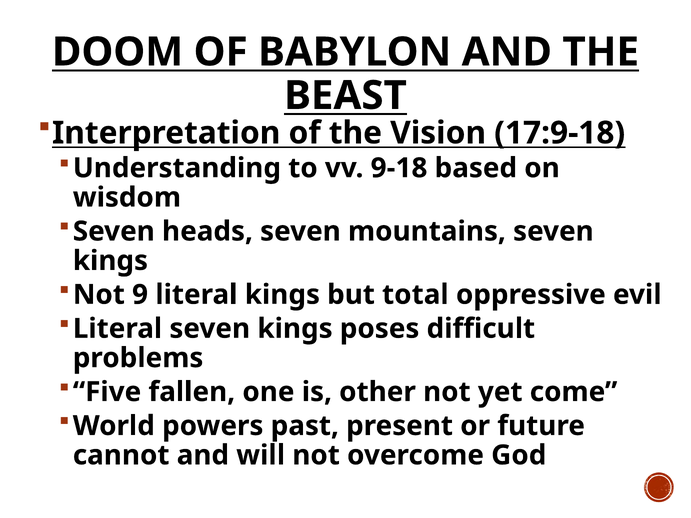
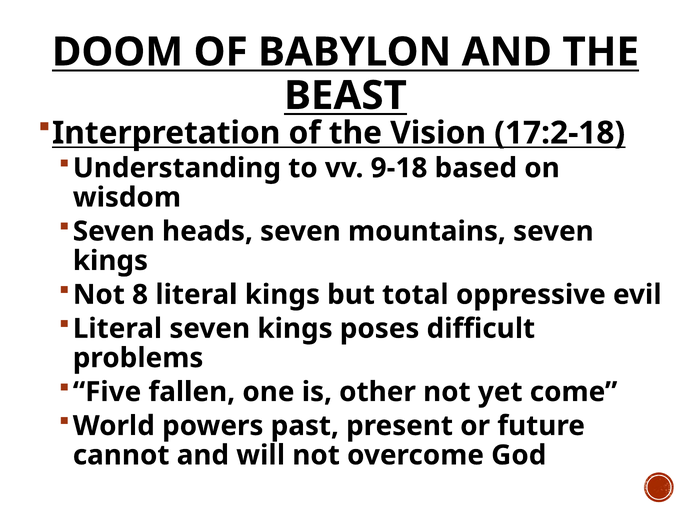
17:9-18: 17:9-18 -> 17:2-18 (560, 133)
9: 9 -> 8 (140, 295)
